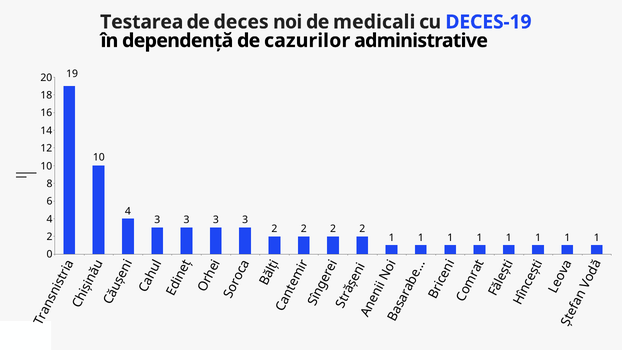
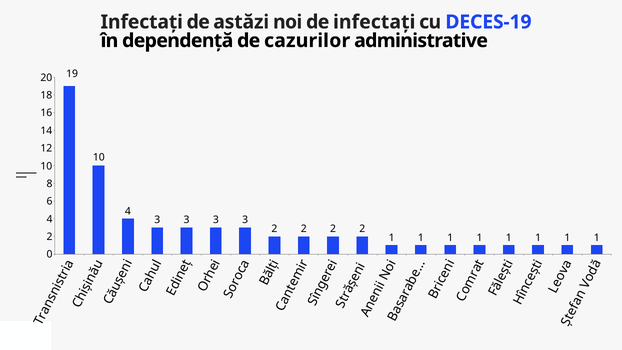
Testarea: Testarea -> Infectați (142, 22)
deces: deces -> astăzi (241, 22)
de medicali: medicali -> infectați (374, 22)
